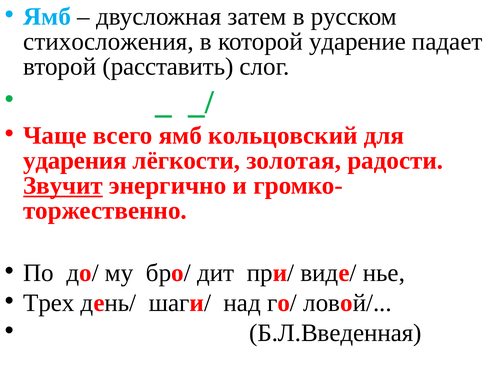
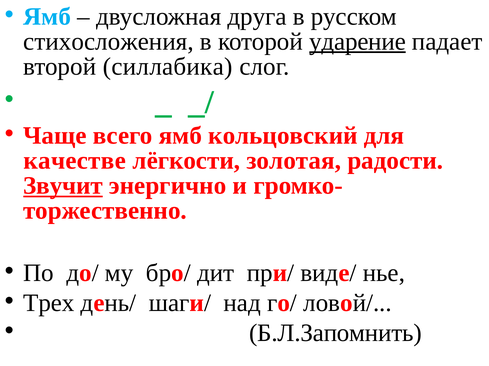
затем: затем -> друга (257, 16)
ударение underline: none -> present (358, 42)
расставить: расставить -> силлабика (168, 67)
ударения: ударения -> качестве (75, 161)
Б.Л.Введенная: Б.Л.Введенная -> Б.Л.Запомнить (335, 333)
